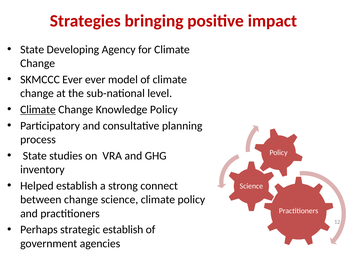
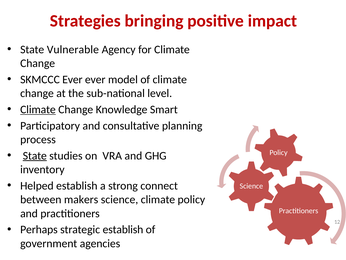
Developing: Developing -> Vulnerable (73, 49)
Knowledge Policy: Policy -> Smart (164, 109)
State underline: none -> present (35, 155)
between change: change -> makers (81, 199)
